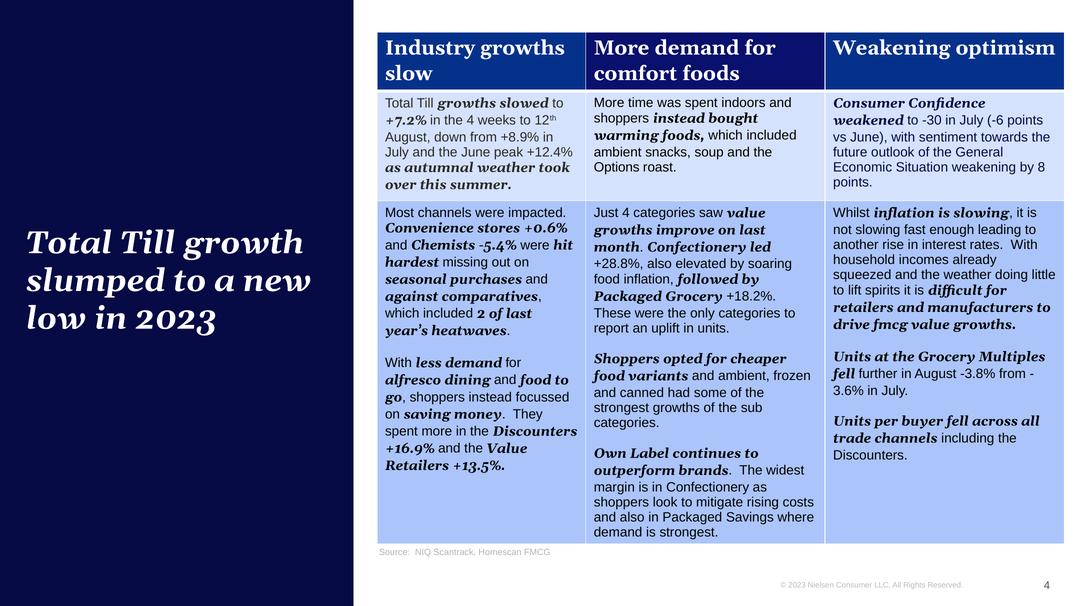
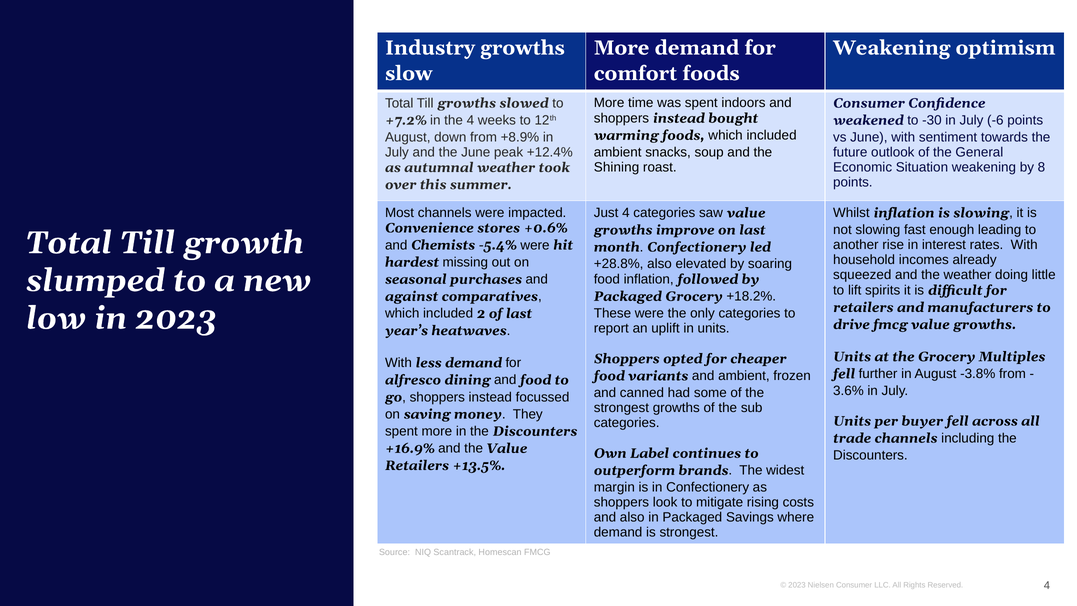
Options: Options -> Shining (617, 167)
